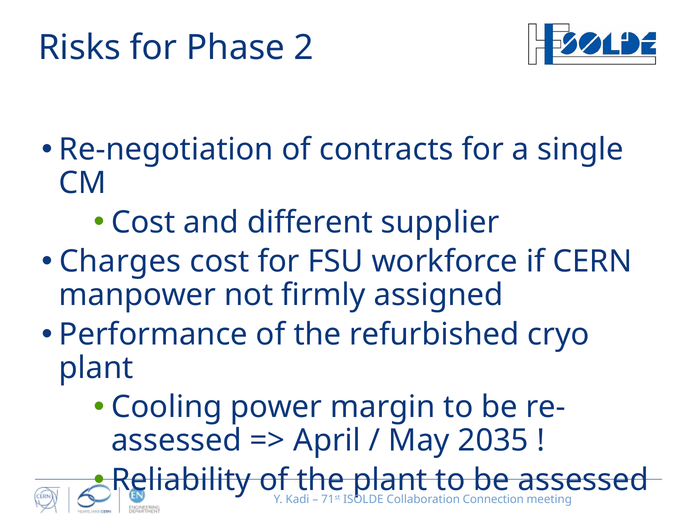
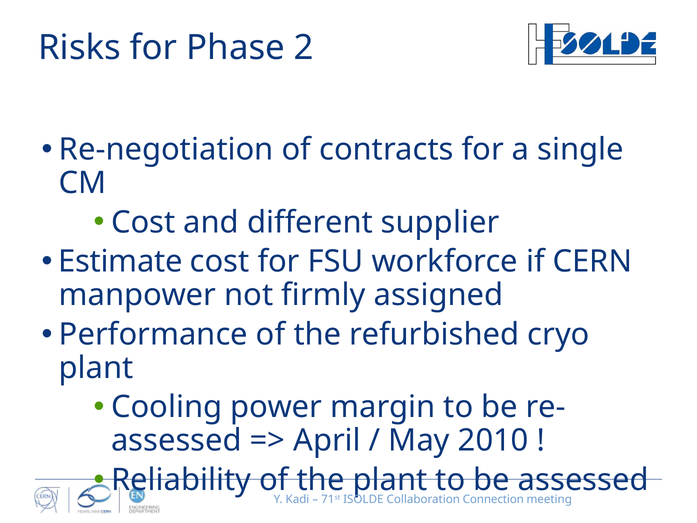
Charges: Charges -> Estimate (120, 261)
2035: 2035 -> 2010 (493, 441)
